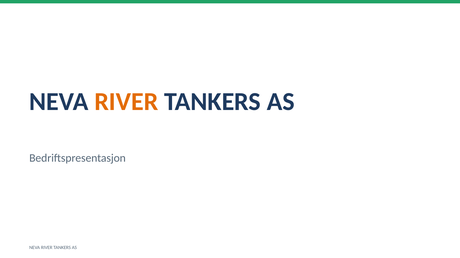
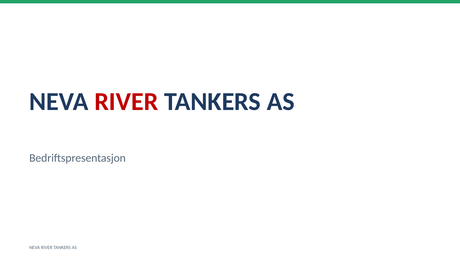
RIVER colour: orange -> red (126, 102)
